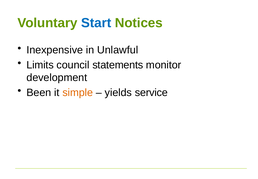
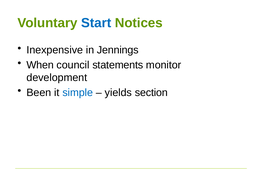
Unlawful: Unlawful -> Jennings (118, 50)
Limits: Limits -> When (40, 65)
simple colour: orange -> blue (78, 92)
service: service -> section (151, 92)
